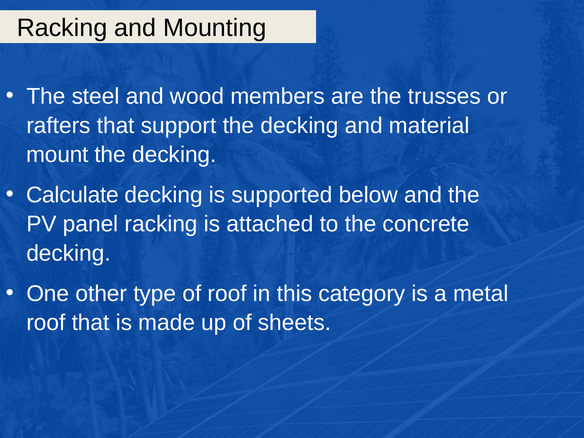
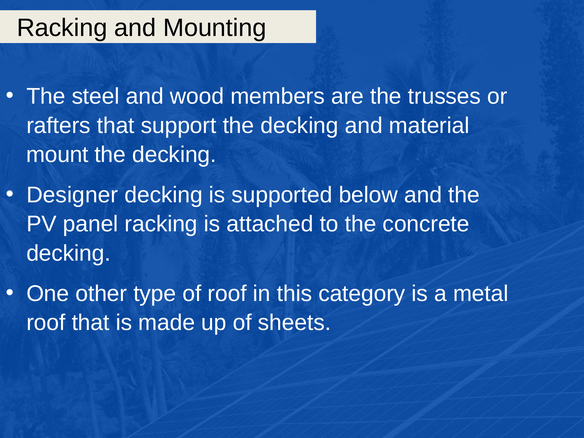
Calculate: Calculate -> Designer (72, 195)
